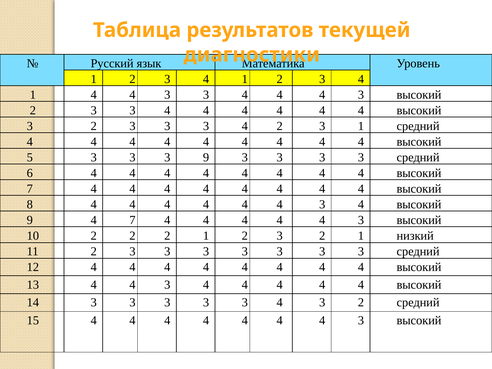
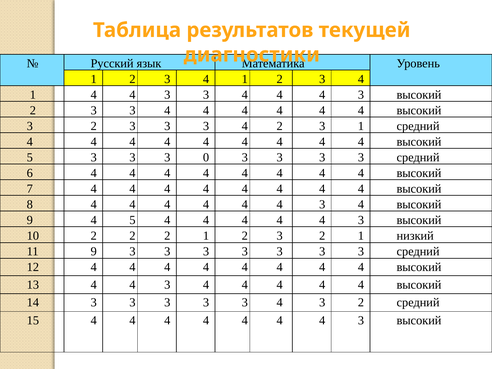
3 9: 9 -> 0 (206, 157)
4 7: 7 -> 5 (132, 220)
11 2: 2 -> 9 (94, 252)
